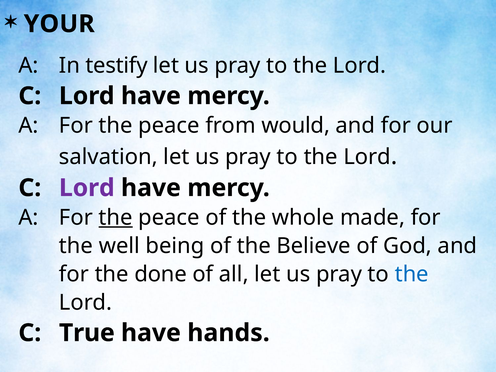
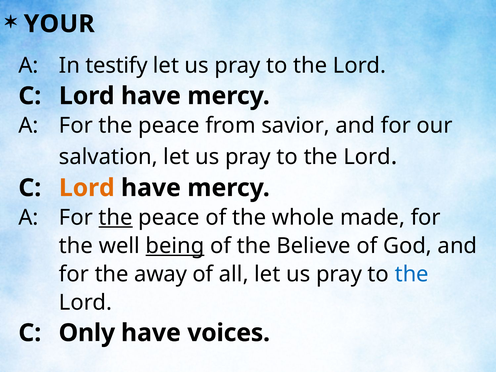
would: would -> savior (296, 126)
Lord colour: purple -> orange (87, 188)
being underline: none -> present (175, 246)
done: done -> away (161, 274)
True: True -> Only (87, 333)
hands: hands -> voices (229, 333)
